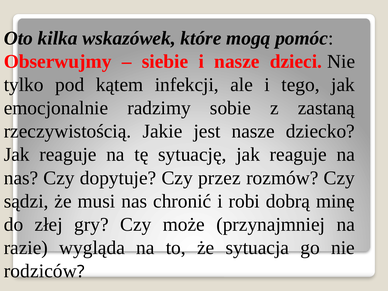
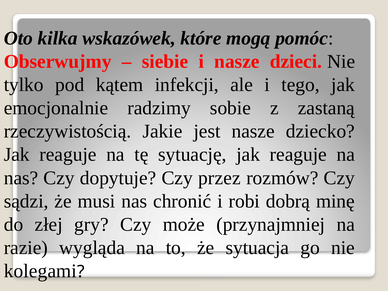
rodziców: rodziców -> kolegami (40, 271)
